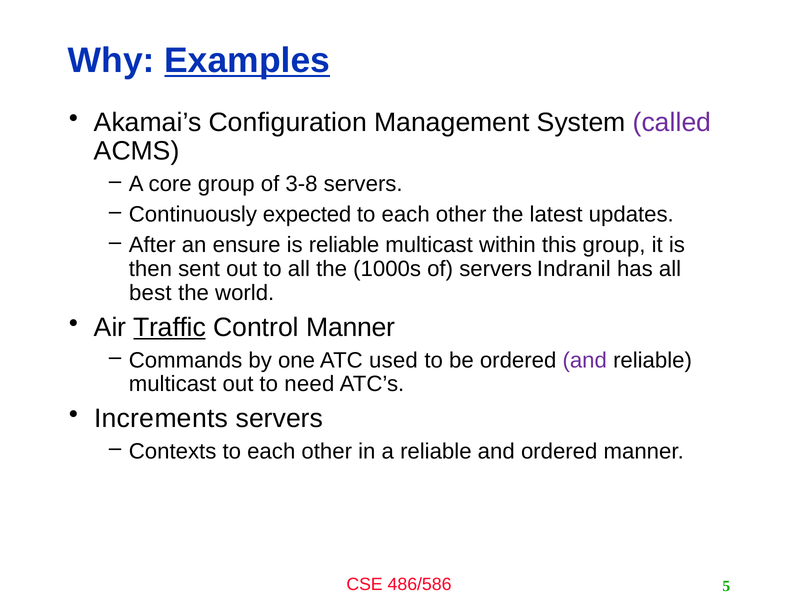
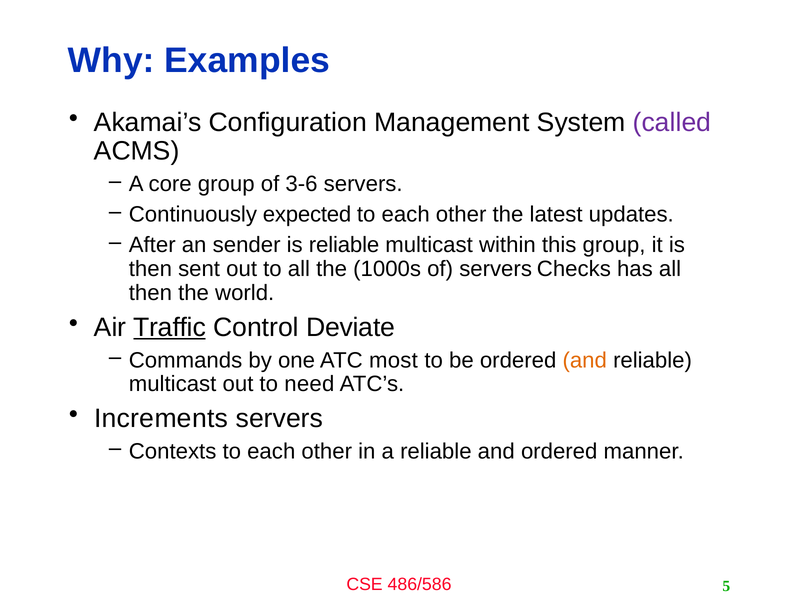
Examples underline: present -> none (247, 61)
3-8: 3-8 -> 3-6 (302, 184)
ensure: ensure -> sender (247, 245)
Indranil: Indranil -> Checks (574, 269)
best: best -> then (150, 293)
Control Manner: Manner -> Deviate (351, 328)
used: used -> most (393, 361)
and colour: purple -> orange (585, 361)
